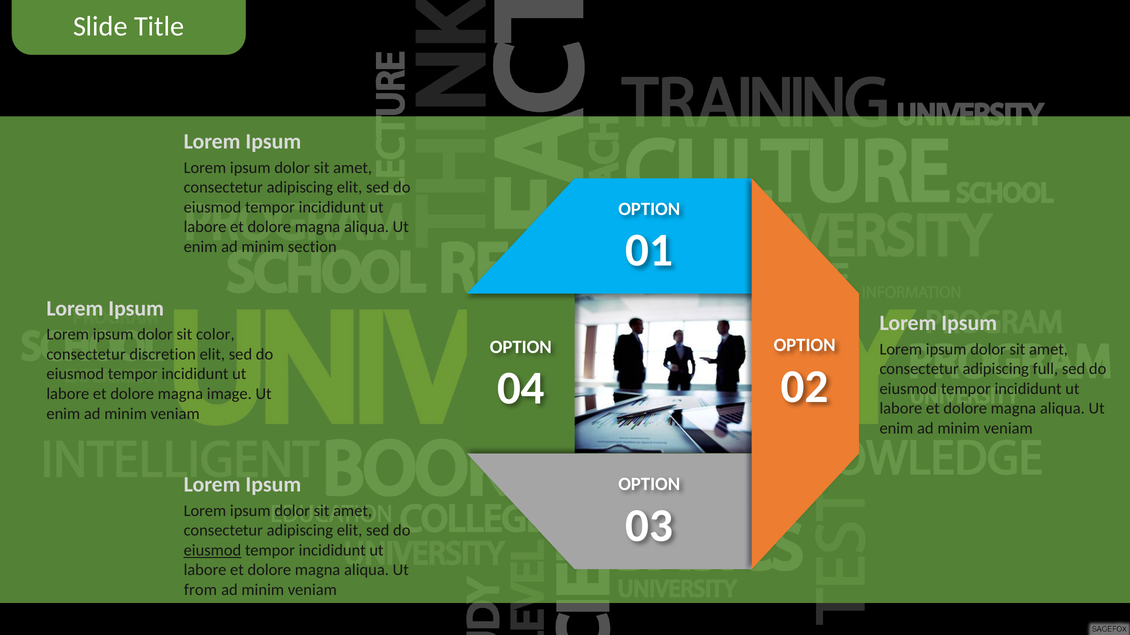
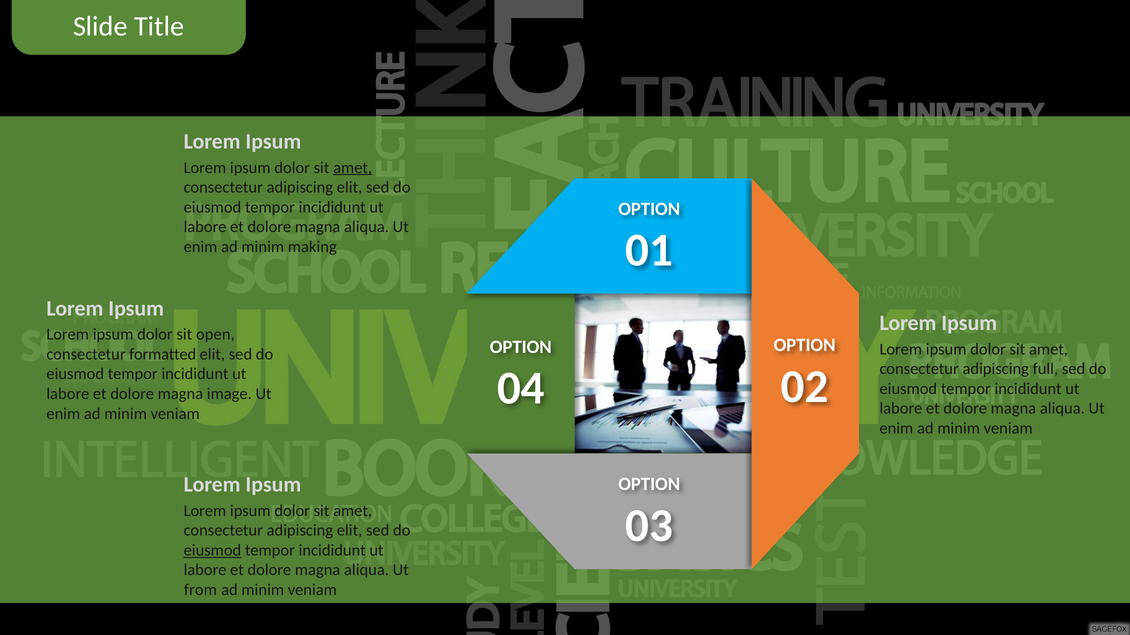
amet underline: none -> present (353, 168)
section: section -> making (312, 247)
color: color -> open (215, 335)
discretion: discretion -> formatted (163, 355)
